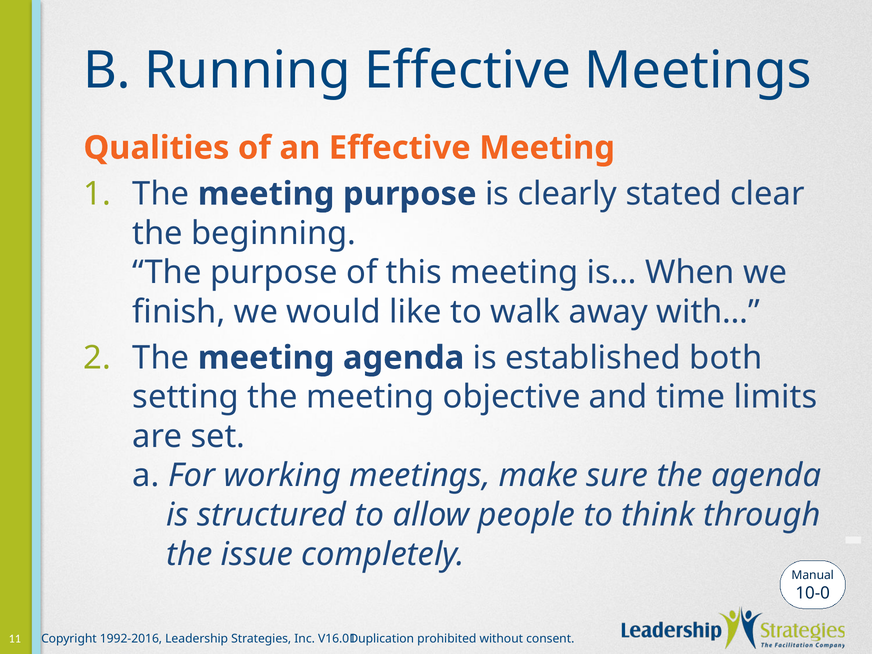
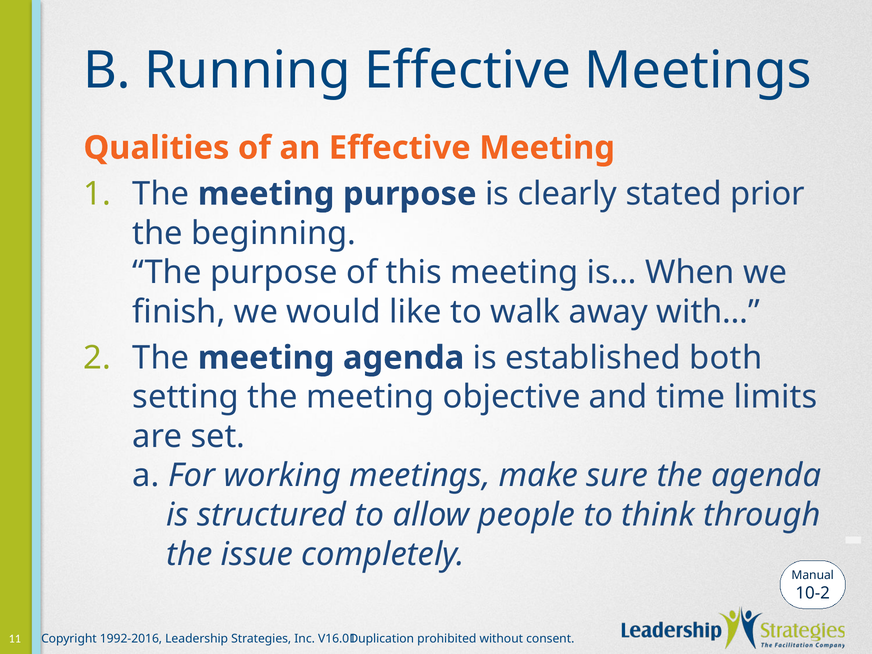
clear: clear -> prior (767, 194)
10-0: 10-0 -> 10-2 (813, 593)
